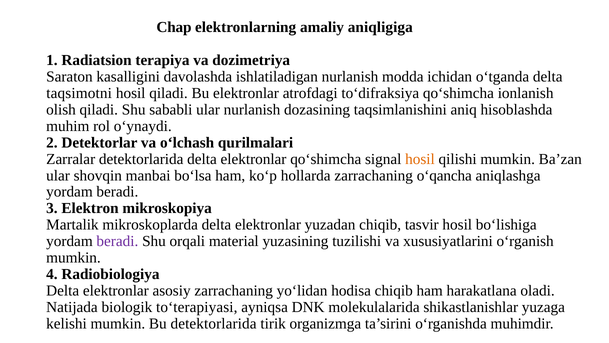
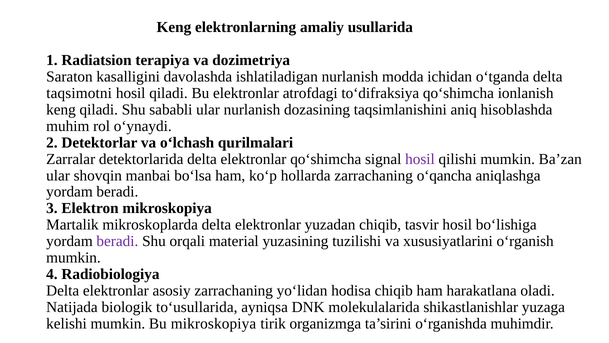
Chap: Chap -> Keng (174, 27)
aniqligiga: aniqligiga -> usullarida (380, 27)
olish: olish -> keng (61, 110)
hosil colour: orange -> purple (420, 159)
to‘terapiyasi: to‘terapiyasi -> to‘usullarida (197, 307)
Bu detektorlarida: detektorlarida -> mikroskopiya (214, 323)
